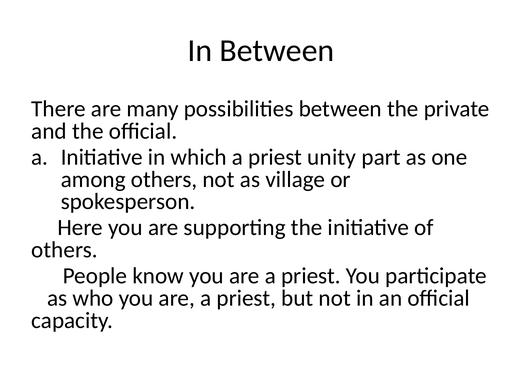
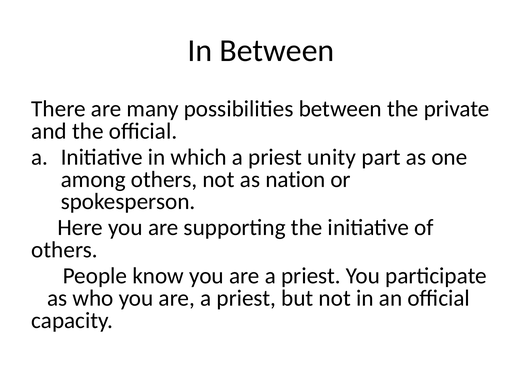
village: village -> nation (295, 179)
